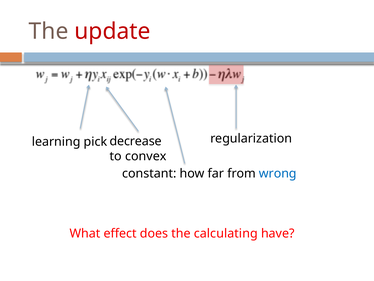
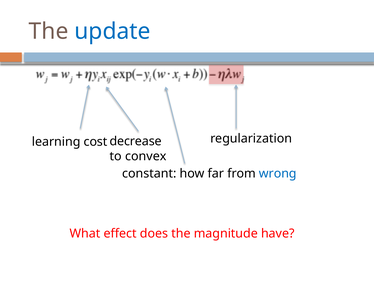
update colour: red -> blue (112, 31)
pick: pick -> cost (96, 141)
calculating: calculating -> magnitude (226, 233)
